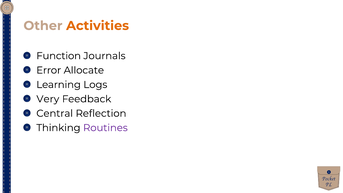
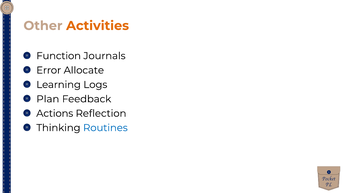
Very: Very -> Plan (48, 99)
Central: Central -> Actions (55, 113)
Routines colour: purple -> blue (105, 128)
